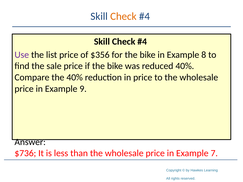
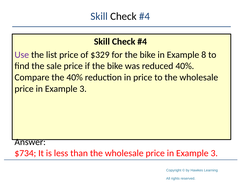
Check colour: orange -> black (123, 16)
$356: $356 -> $329 (100, 55)
9: 9 -> 3 (83, 89)
$736: $736 -> $734 (25, 153)
7: 7 -> 3 (214, 153)
